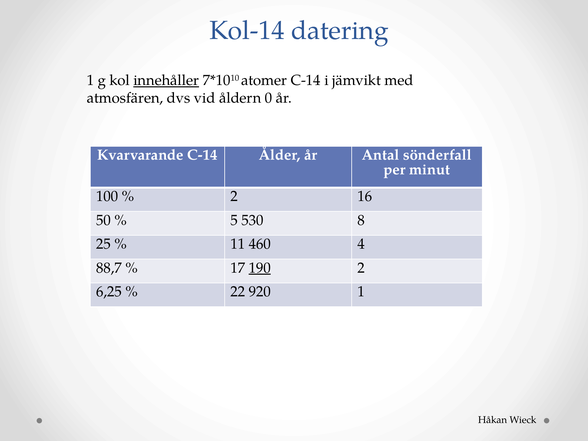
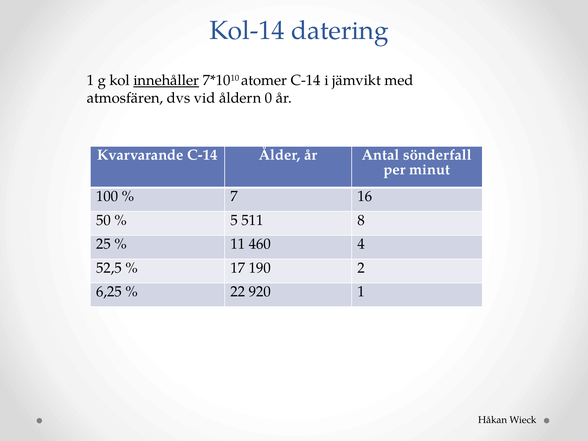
2: 2 -> 7 (234, 196)
530: 530 -> 511 (252, 220)
88,7: 88,7 -> 52,5 (109, 268)
190 underline: present -> none (260, 268)
